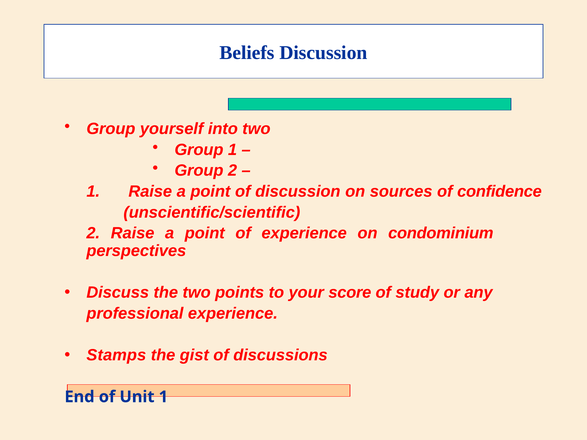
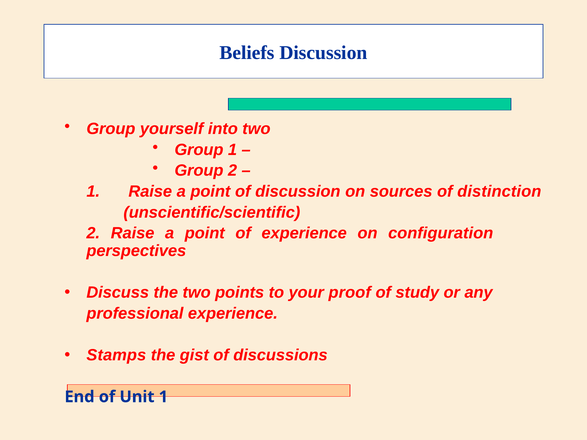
confidence: confidence -> distinction (499, 192)
condominium: condominium -> configuration (441, 233)
score: score -> proof (350, 293)
